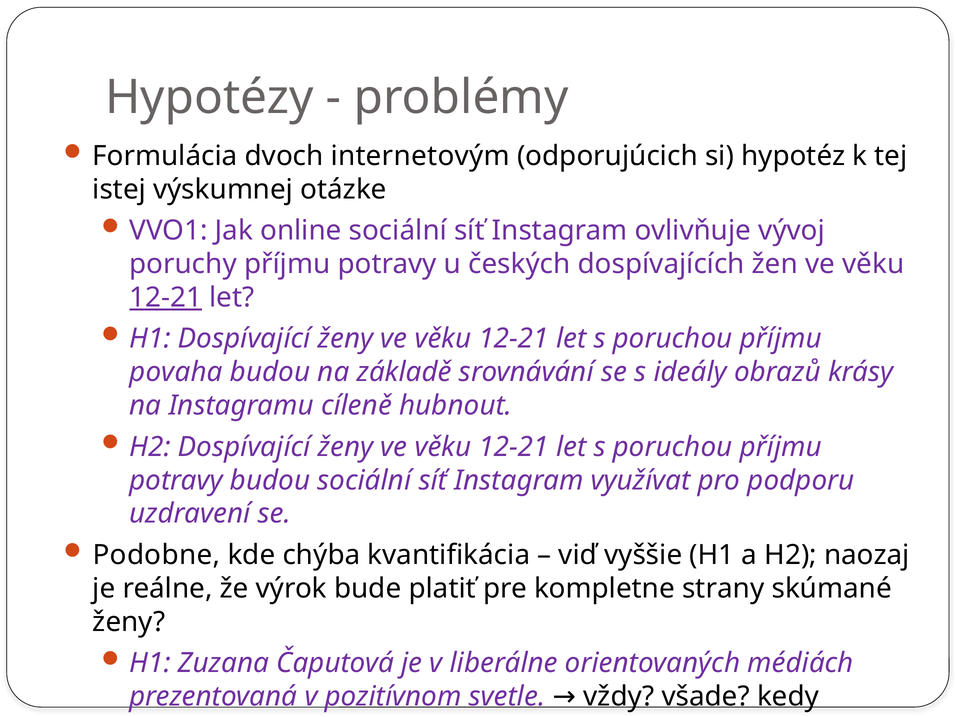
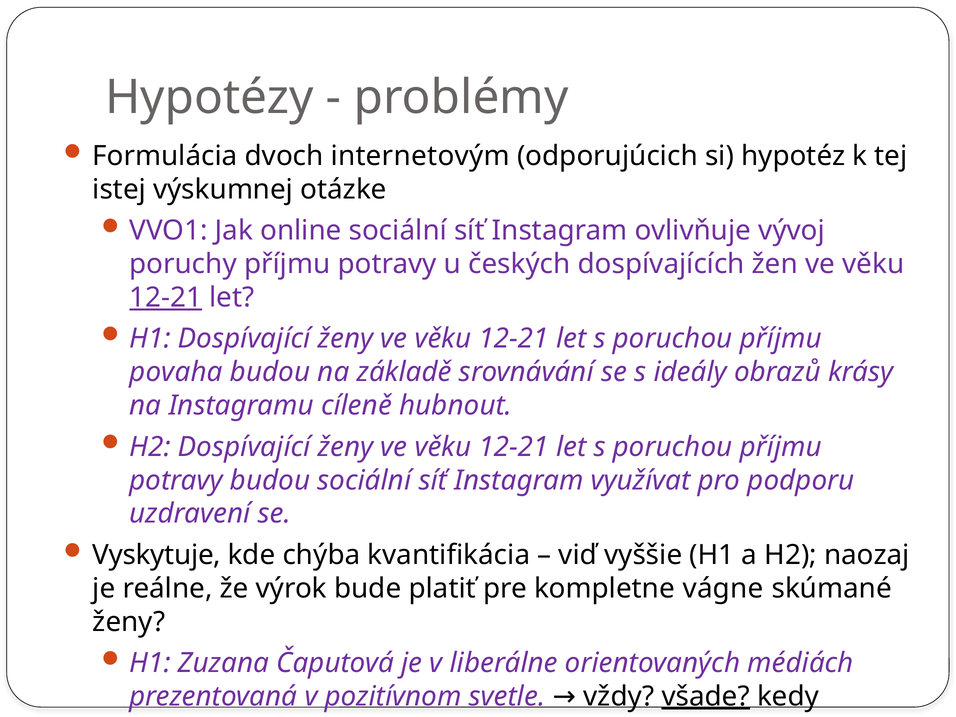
Podobne: Podobne -> Vyskytuje (157, 555)
strany: strany -> vágne (723, 588)
všade underline: none -> present (706, 697)
